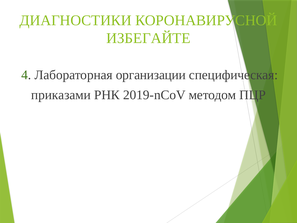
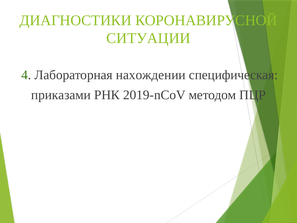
ИЗБЕГАЙТЕ: ИЗБЕГАЙТЕ -> СИТУАЦИИ (148, 38)
организации: организации -> нахождении (151, 75)
